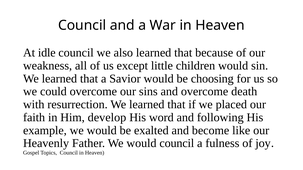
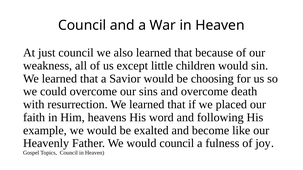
idle: idle -> just (47, 53)
develop: develop -> heavens (107, 118)
